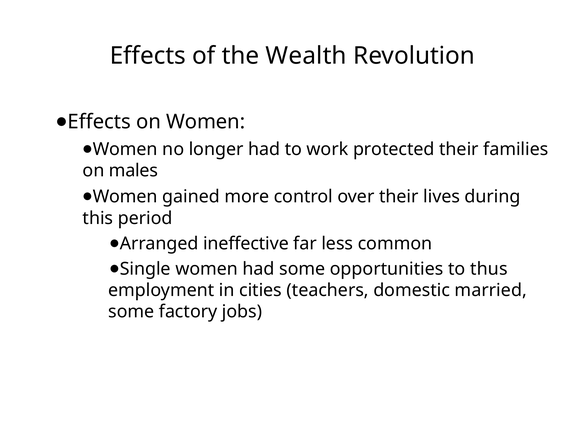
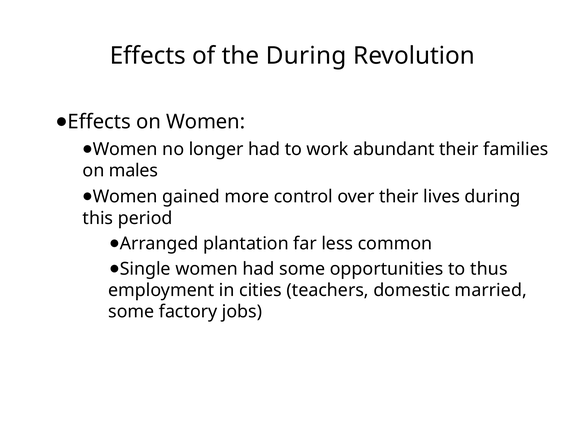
the Wealth: Wealth -> During (306, 56)
protected: protected -> abundant (394, 149)
ineffective: ineffective -> plantation (246, 243)
